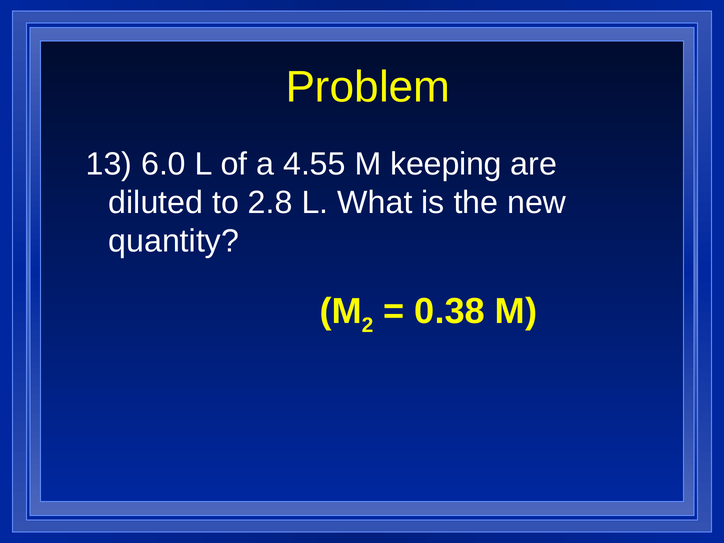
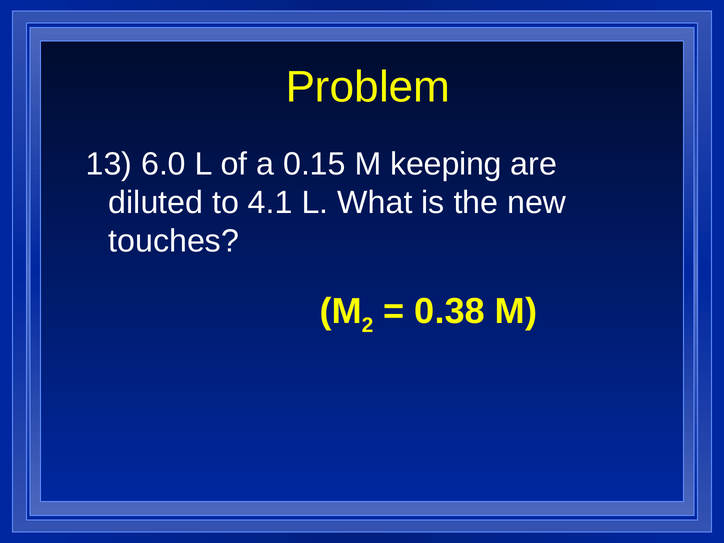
4.55: 4.55 -> 0.15 (314, 164)
2.8: 2.8 -> 4.1 (270, 203)
quantity: quantity -> touches (174, 241)
